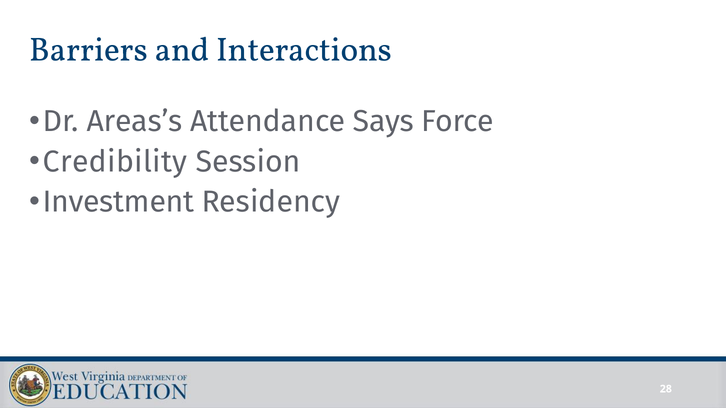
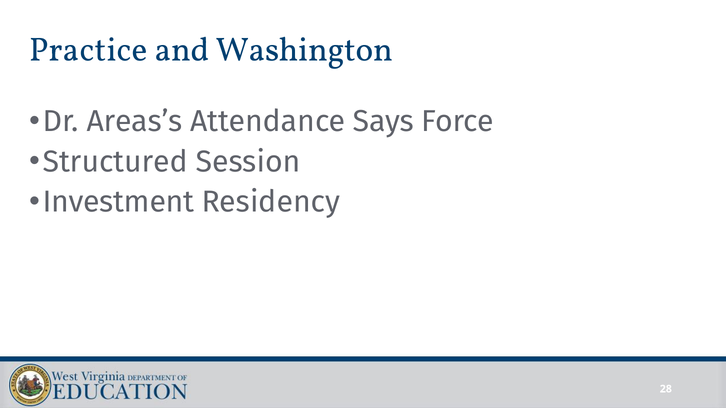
Barriers: Barriers -> Practice (88, 50)
Interactions: Interactions -> Washington (304, 50)
Credibility: Credibility -> Structured (115, 162)
